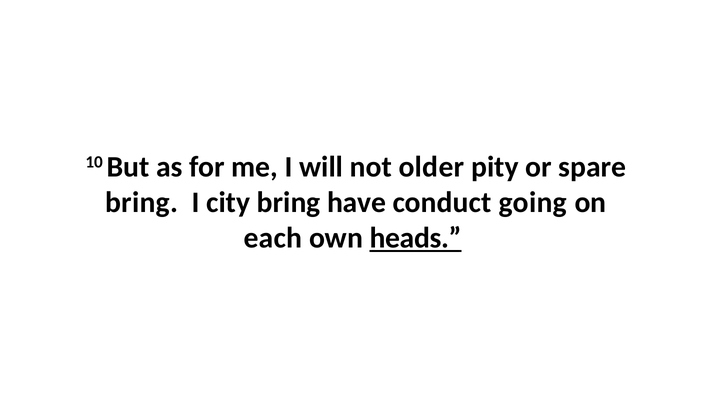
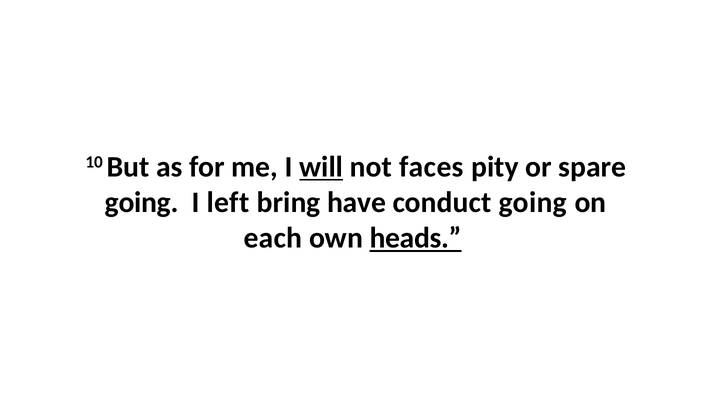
will underline: none -> present (321, 167)
older: older -> faces (431, 167)
bring: bring -> going (142, 202)
city: city -> left (228, 202)
